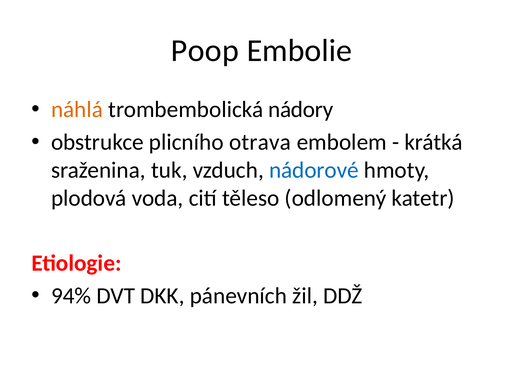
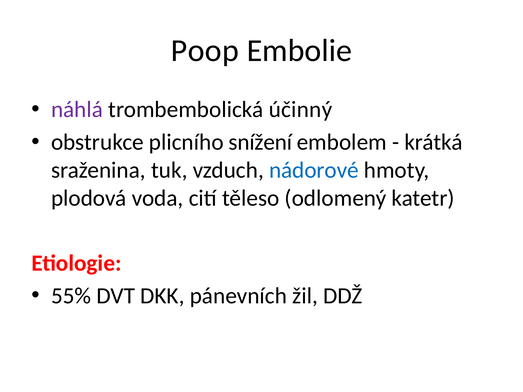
náhlá colour: orange -> purple (77, 110)
nádory: nádory -> účinný (300, 110)
otrava: otrava -> snížení (260, 142)
94%: 94% -> 55% (71, 296)
